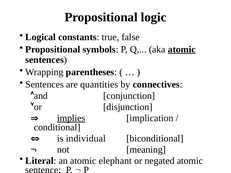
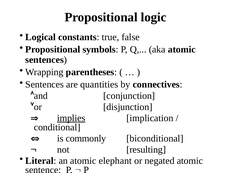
atomic underline: present -> none (182, 49)
individual: individual -> commonly (86, 139)
meaning: meaning -> resulting (146, 150)
